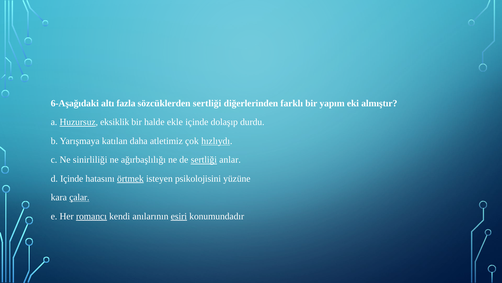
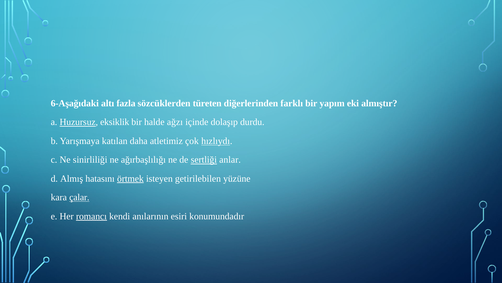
sözcüklerden sertliği: sertliği -> türeten (207, 103)
ekle: ekle -> ağzı (175, 122)
d Içinde: Içinde -> Almış (72, 178)
psikolojisini: psikolojisini -> getirilebilen (198, 178)
esiri underline: present -> none (179, 216)
